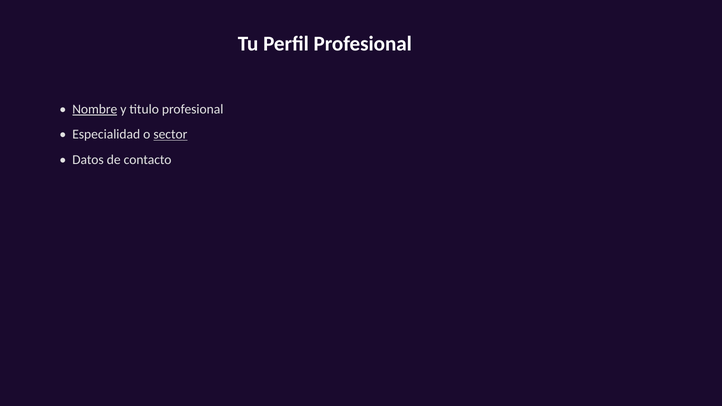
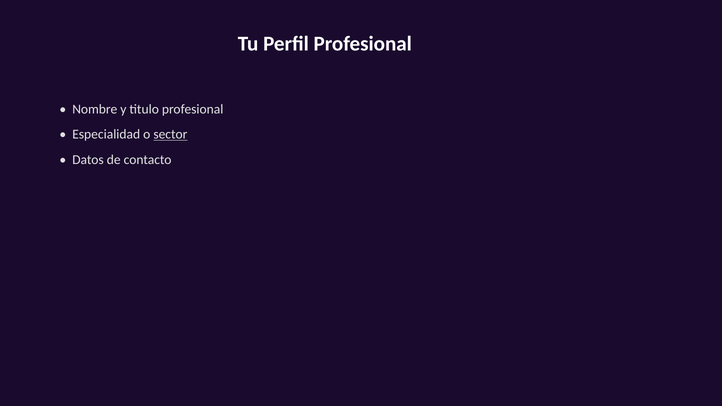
Nombre underline: present -> none (95, 109)
